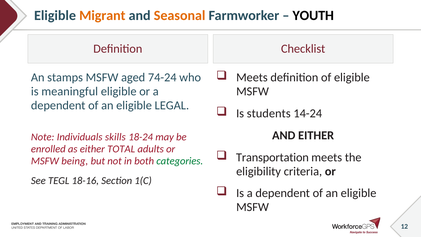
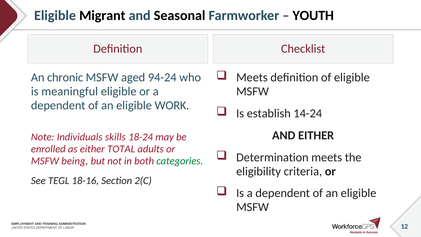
Migrant colour: orange -> black (102, 15)
Seasonal colour: orange -> black (180, 15)
stamps: stamps -> chronic (65, 77)
74-24: 74-24 -> 94-24 (162, 77)
LEGAL: LEGAL -> WORK (172, 105)
students: students -> establish (269, 113)
Transportation: Transportation -> Determination (272, 157)
1(C: 1(C -> 2(C (143, 181)
